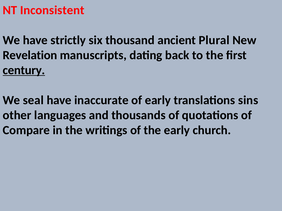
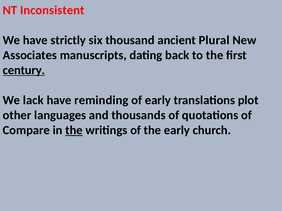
Revelation: Revelation -> Associates (30, 55)
seal: seal -> lack (33, 100)
inaccurate: inaccurate -> reminding (101, 100)
sins: sins -> plot (248, 100)
the underline: none -> present (74, 130)
